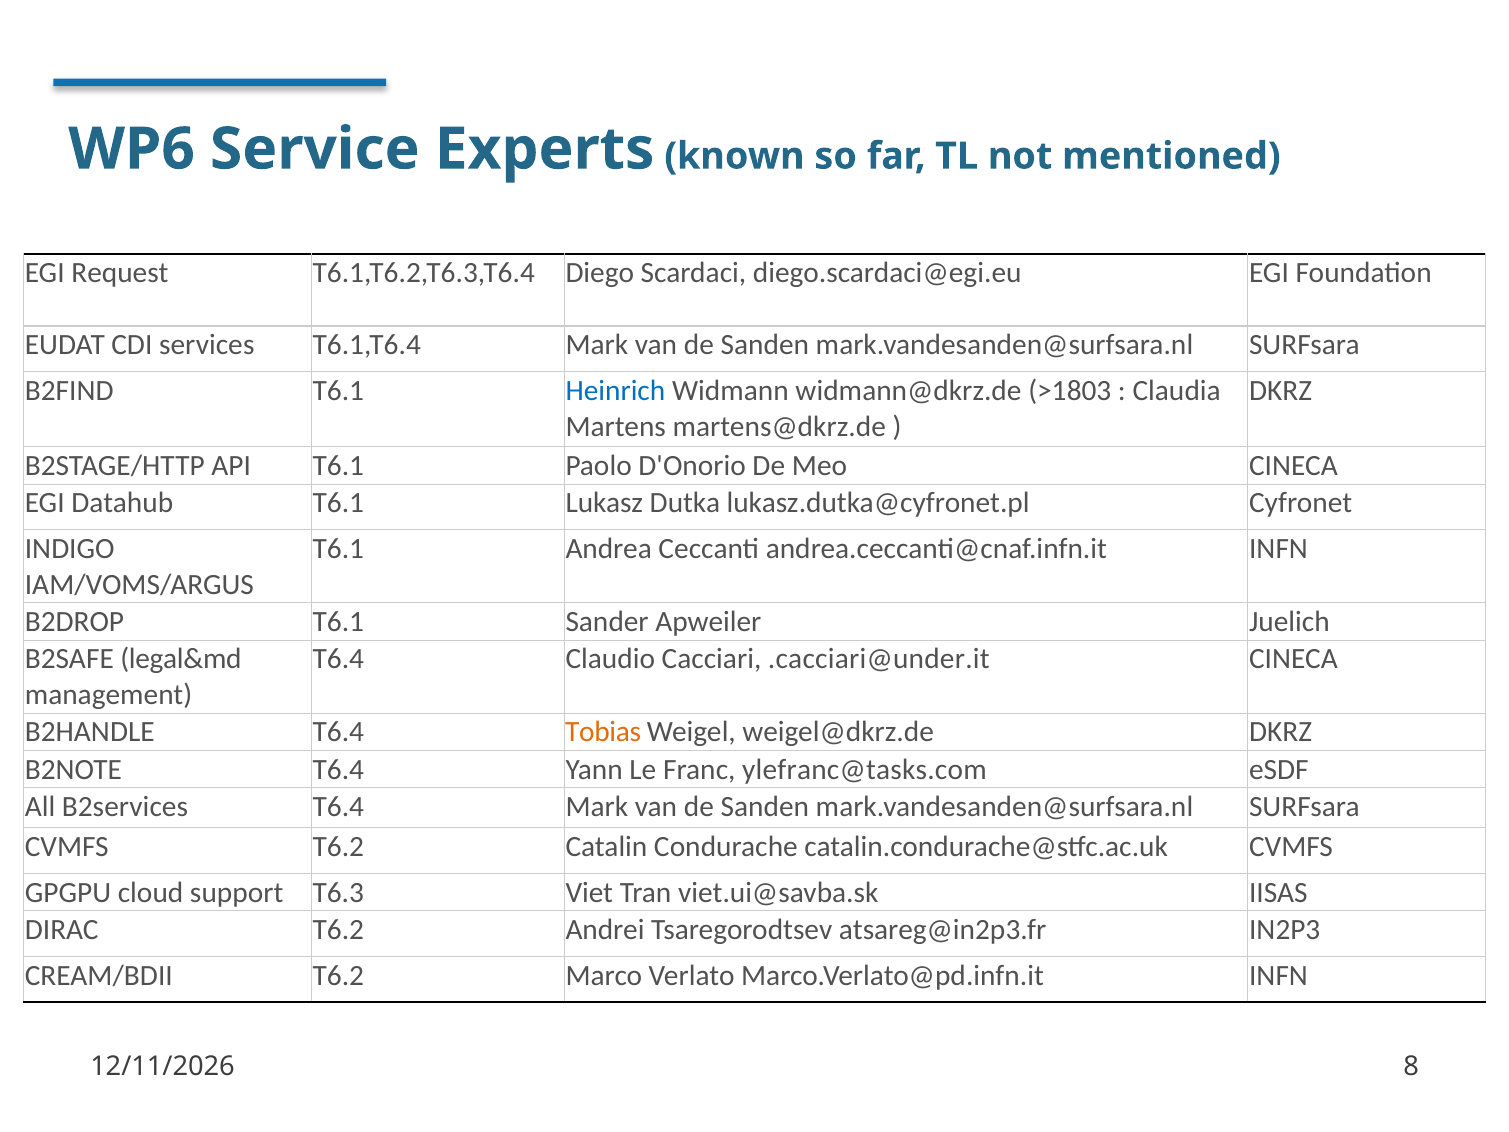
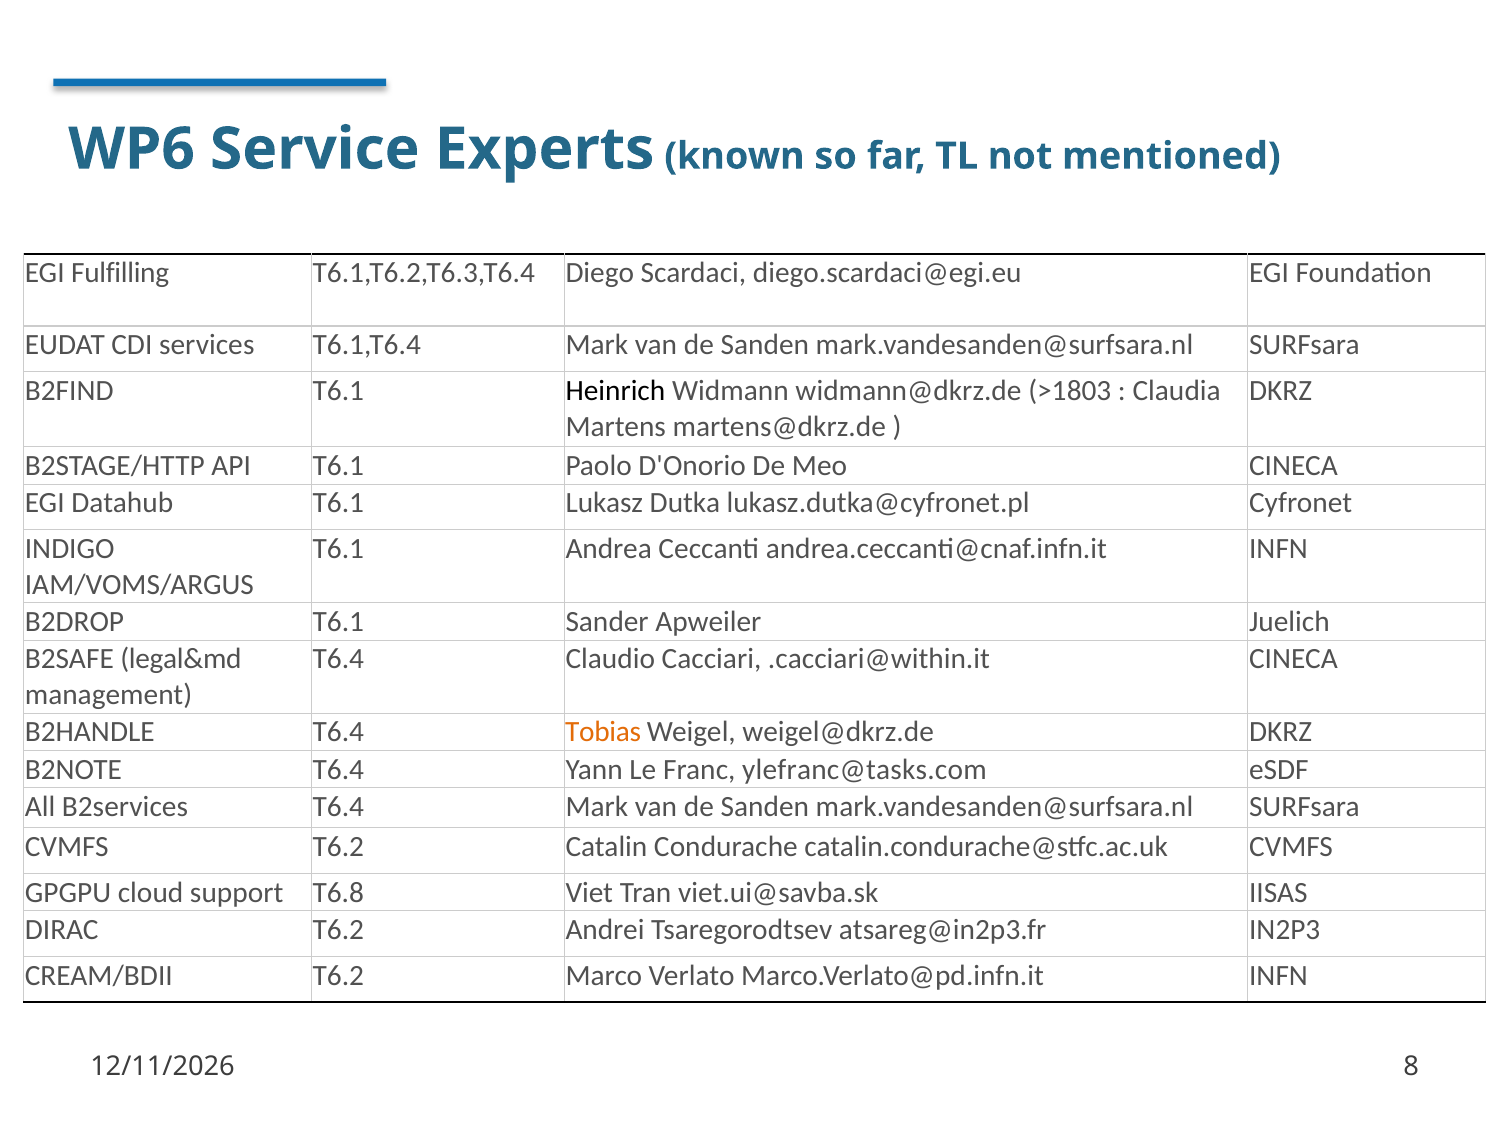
Request: Request -> Fulfilling (120, 273)
Heinrich colour: blue -> black (615, 391)
.cacciari@under.it: .cacciari@under.it -> .cacciari@within.it (879, 659)
T6.3: T6.3 -> T6.8 (338, 892)
